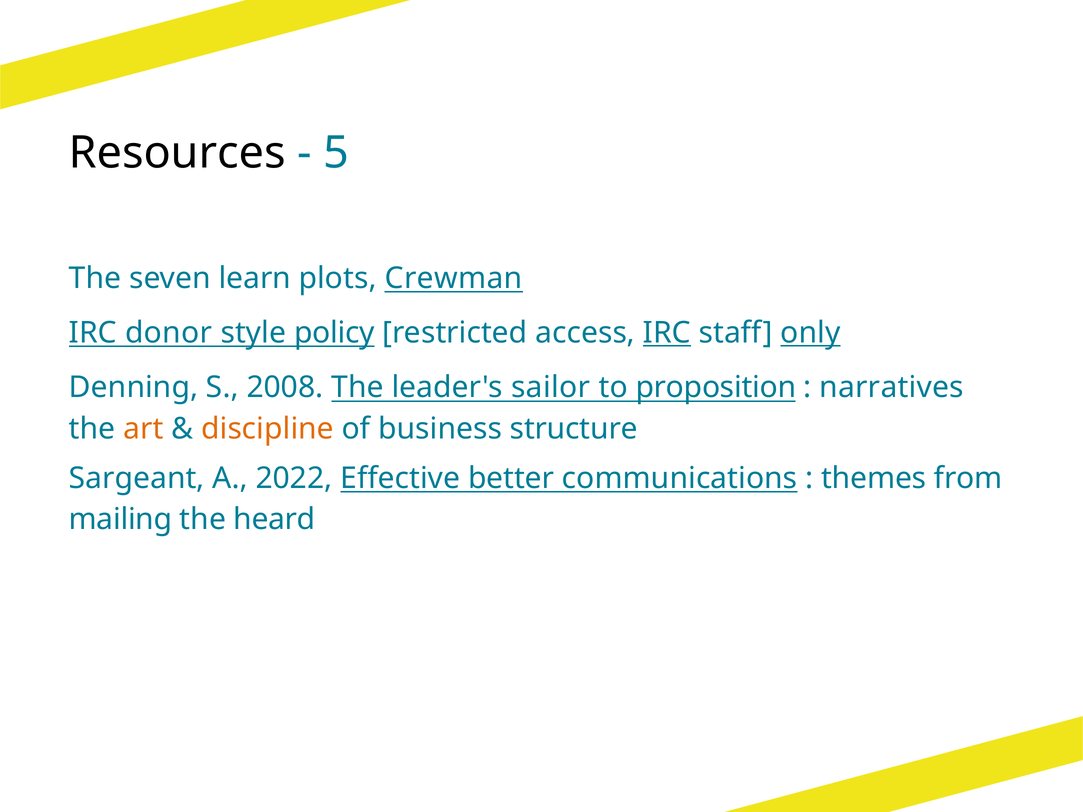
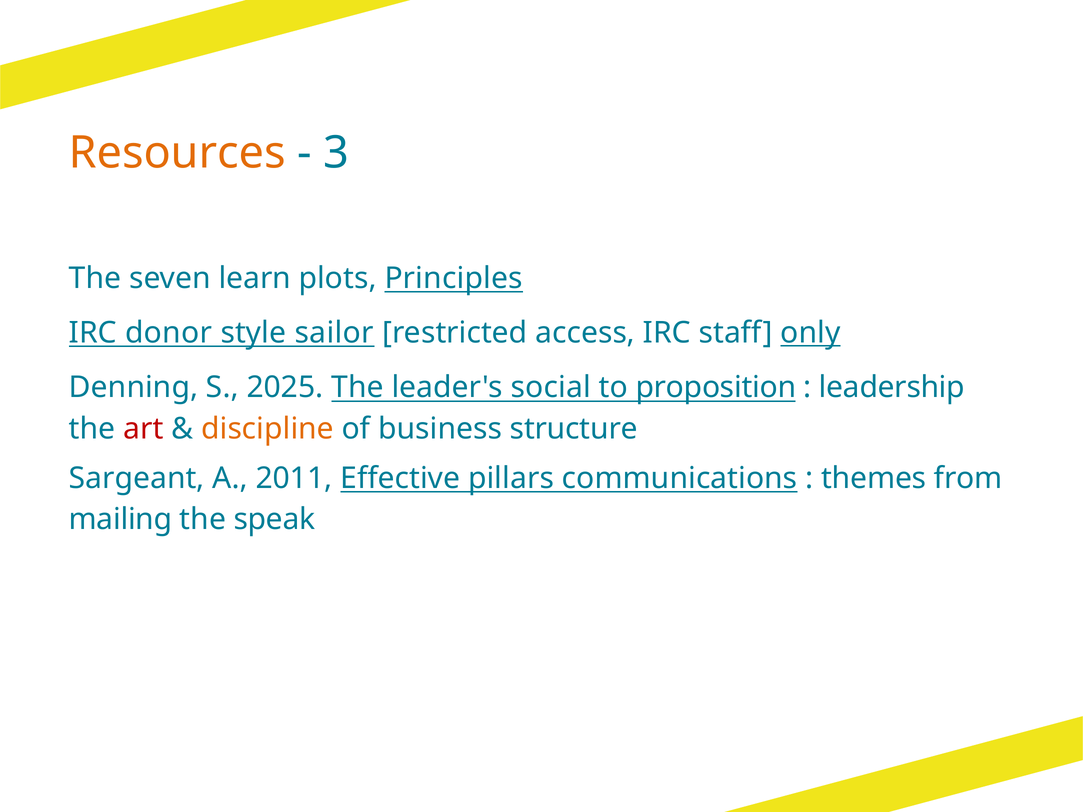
Resources colour: black -> orange (177, 153)
5: 5 -> 3 (336, 153)
Crewman: Crewman -> Principles (454, 278)
policy: policy -> sailor (334, 333)
IRC underline: present -> none (667, 333)
2008: 2008 -> 2025 (285, 388)
sailor: sailor -> social (551, 388)
narratives: narratives -> leadership (892, 388)
art colour: orange -> red (143, 429)
2022: 2022 -> 2011 (294, 478)
better: better -> pillars (511, 478)
heard: heard -> speak (274, 520)
